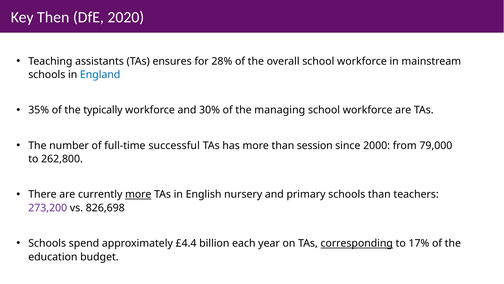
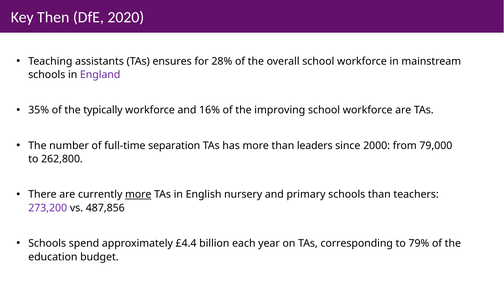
England colour: blue -> purple (100, 75)
30%: 30% -> 16% (210, 110)
managing: managing -> improving (280, 110)
successful: successful -> separation (174, 145)
session: session -> leaders (315, 145)
826,698: 826,698 -> 487,856 (105, 208)
corresponding underline: present -> none (357, 243)
17%: 17% -> 79% (419, 243)
